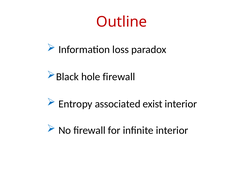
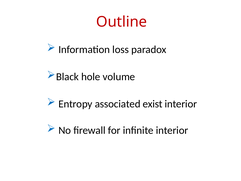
hole firewall: firewall -> volume (119, 77)
